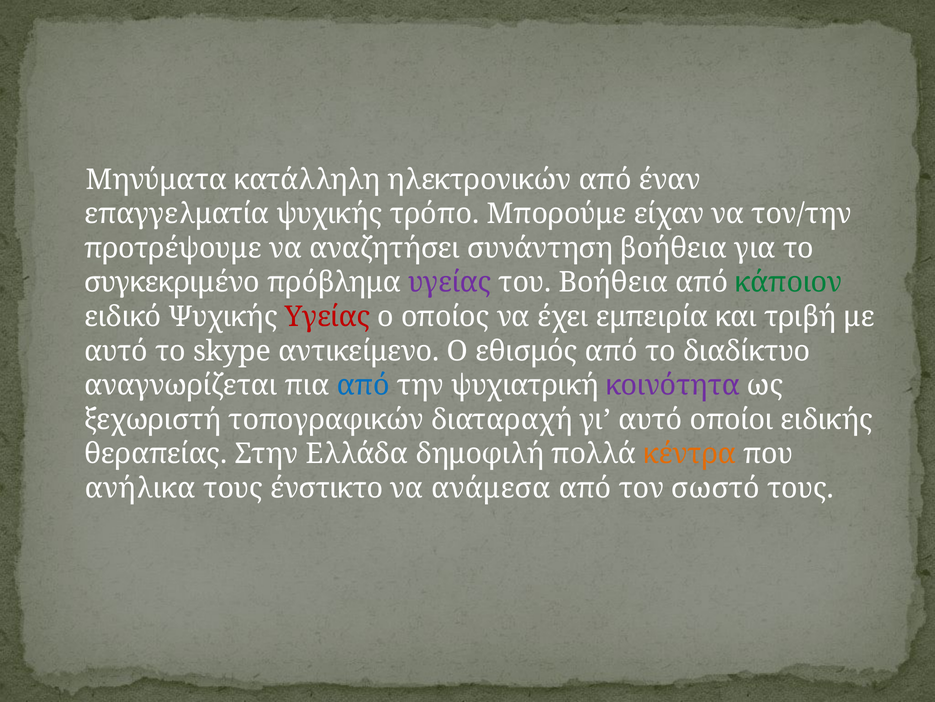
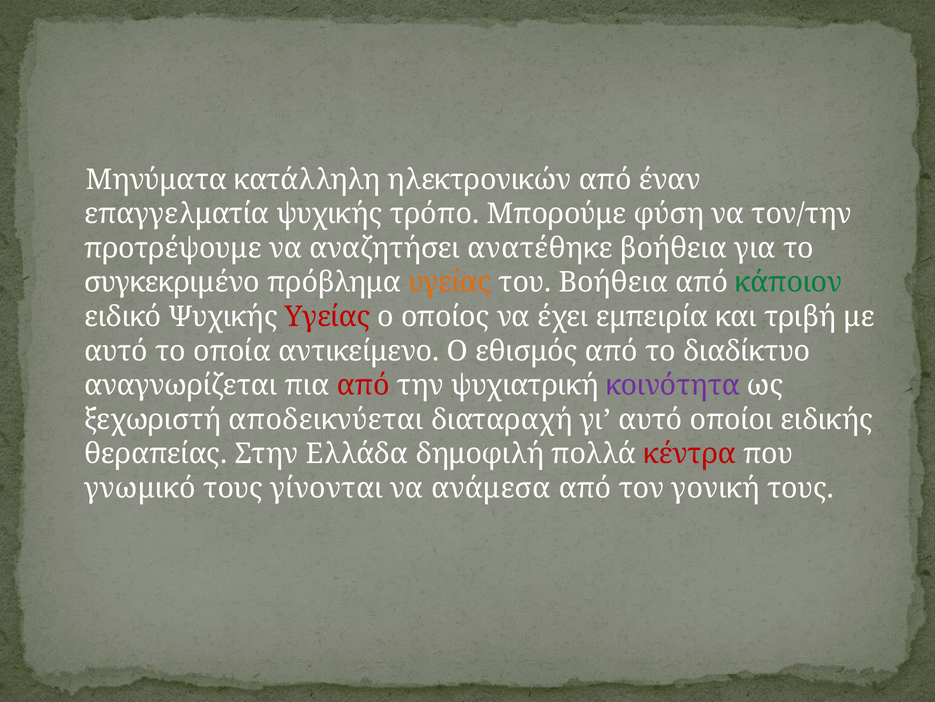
είχαν: είχαν -> φύση (669, 214)
συνάντηση: συνάντηση -> ανατέθηκε (540, 248)
υγείας colour: purple -> orange (450, 282)
skype: skype -> οποία (232, 351)
από colour: blue -> red (363, 385)
τοπογραφικών: τοπογραφικών -> αποδεικνύεται (326, 419)
κέντρα colour: orange -> red (690, 453)
ανήλικα: ανήλικα -> γνωμικό (140, 488)
ένστικτο: ένστικτο -> γίνονται (327, 488)
σωστό: σωστό -> γονική (716, 488)
